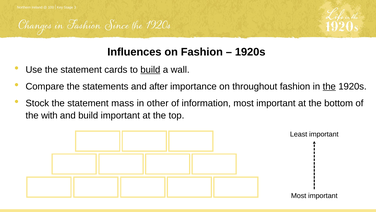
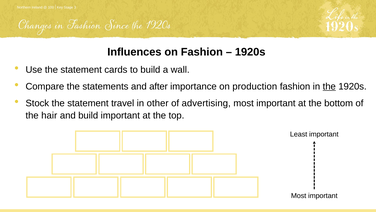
build underline: present -> none (150, 70)
throughout: throughout -> production (255, 86)
mass: mass -> travel (123, 103)
information: information -> advertising (206, 103)
with: with -> hair (49, 115)
